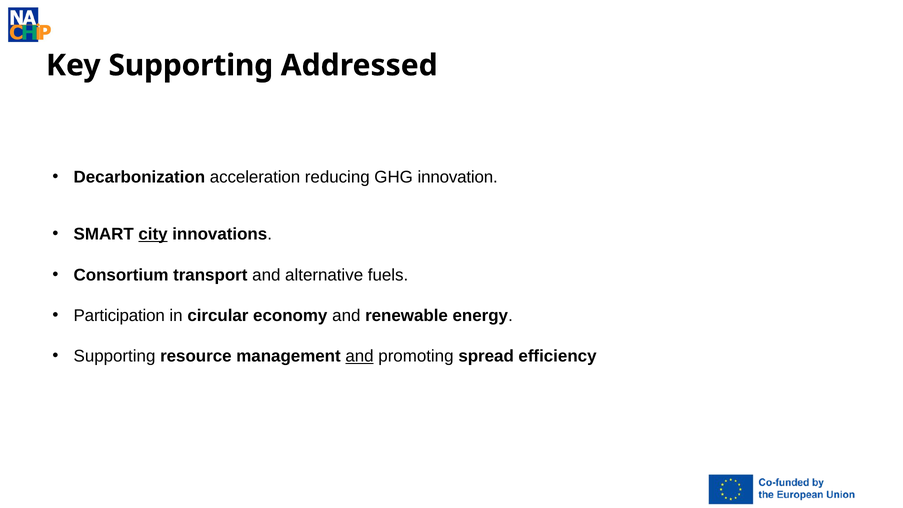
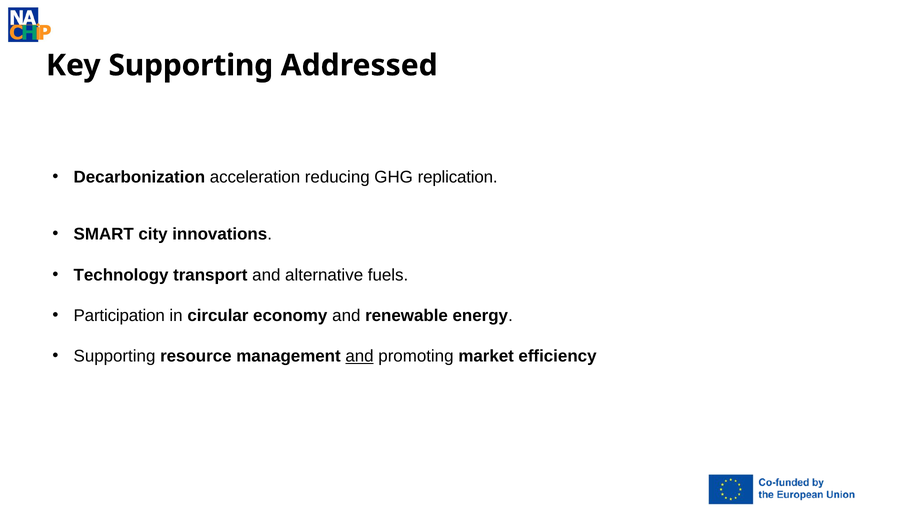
innovation: innovation -> replication (458, 177)
city underline: present -> none (153, 234)
Consortium: Consortium -> Technology (121, 275)
spread: spread -> market (486, 356)
